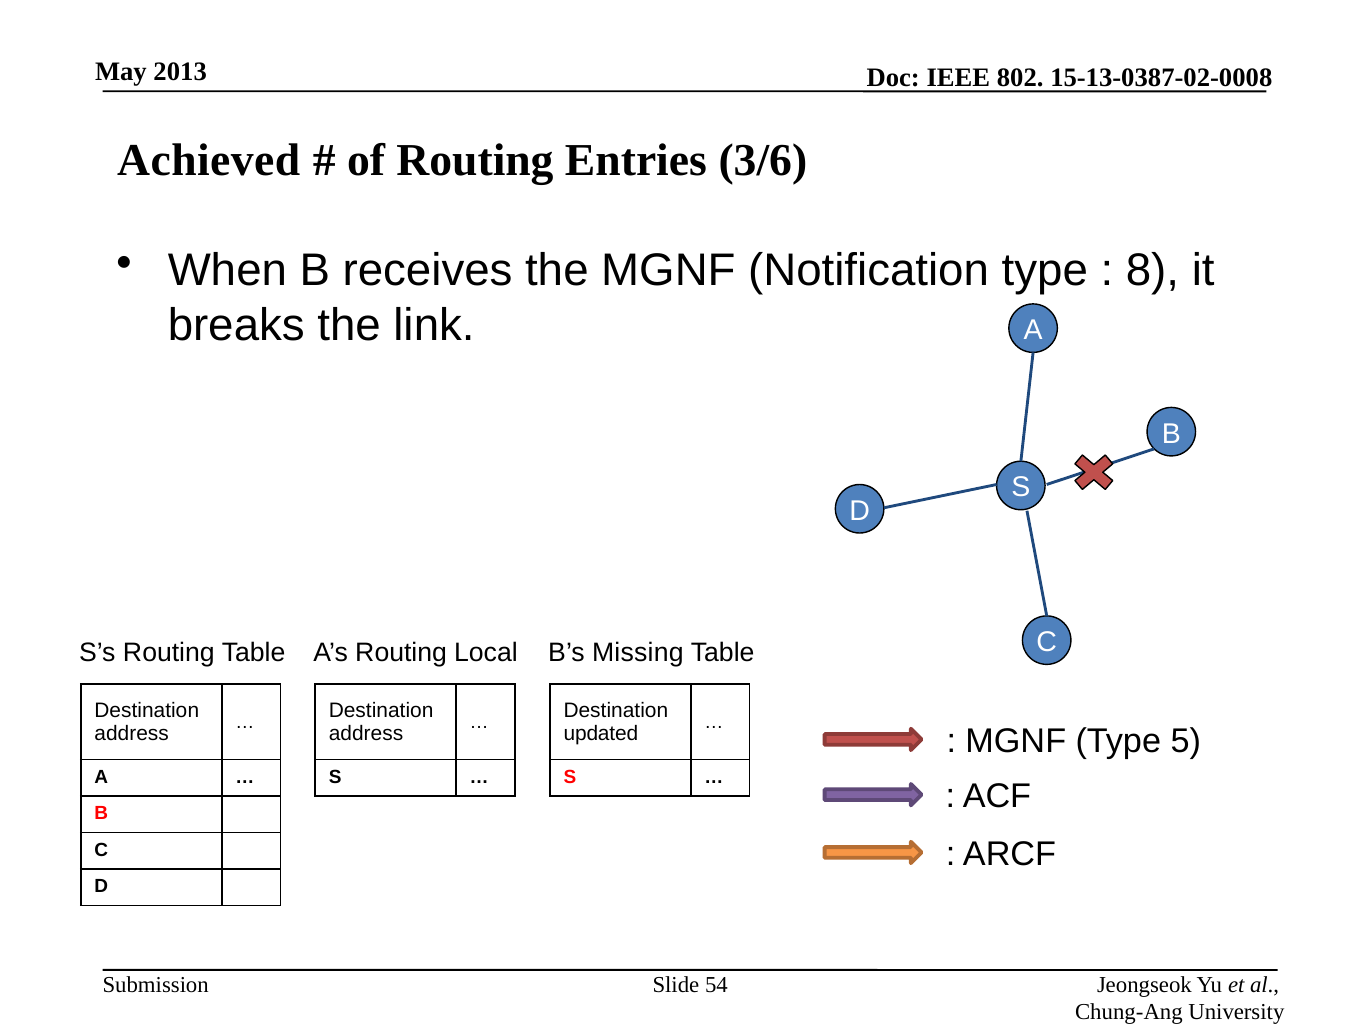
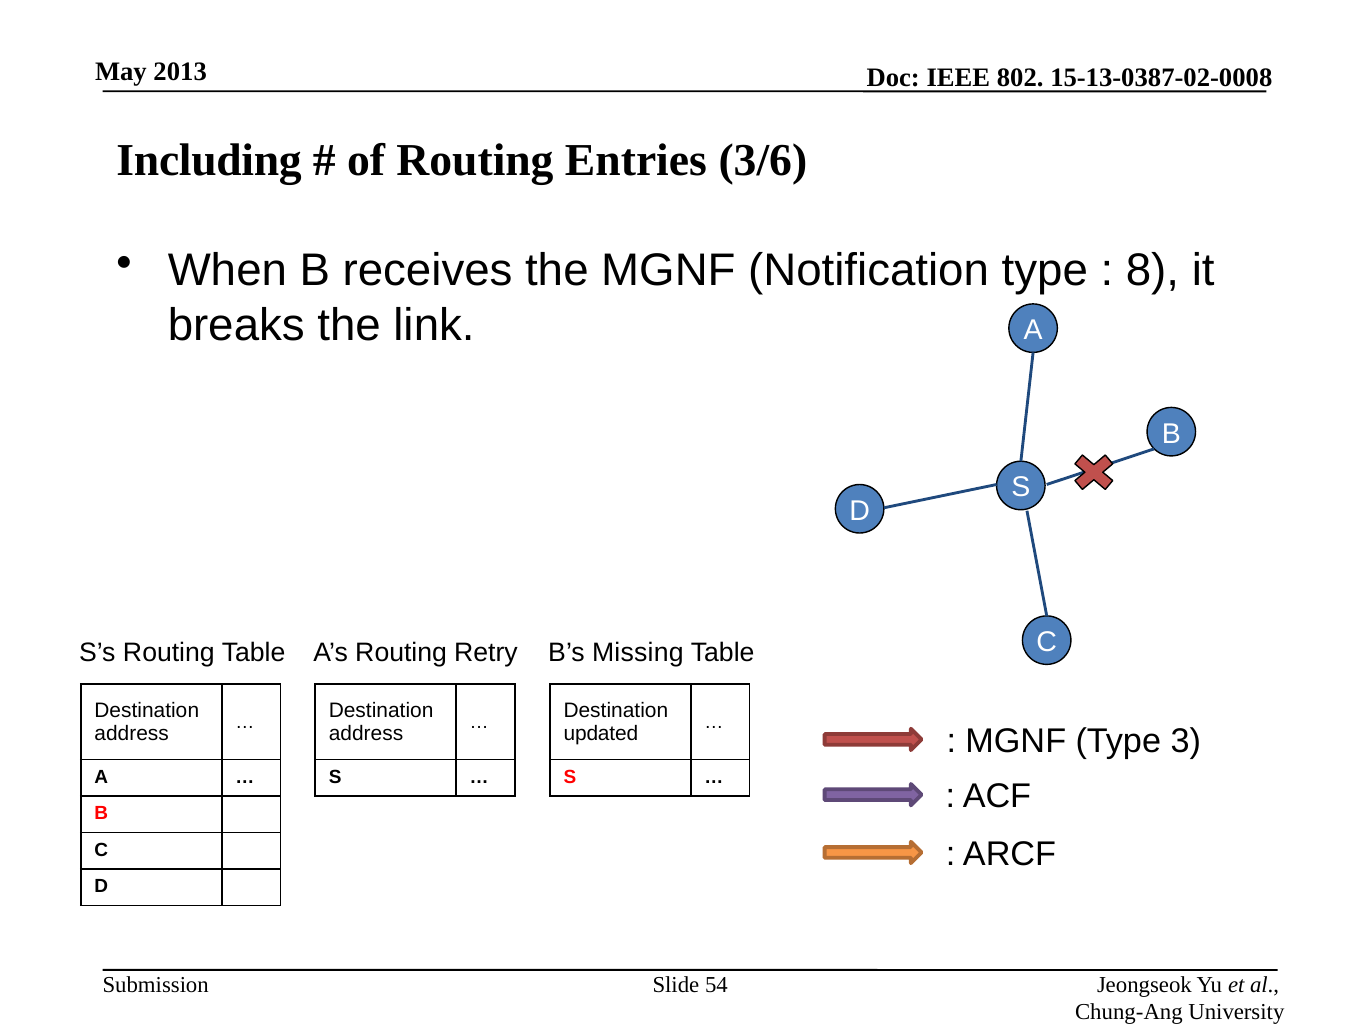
Achieved: Achieved -> Including (209, 160)
Local: Local -> Retry (486, 652)
5: 5 -> 3 (1186, 741)
